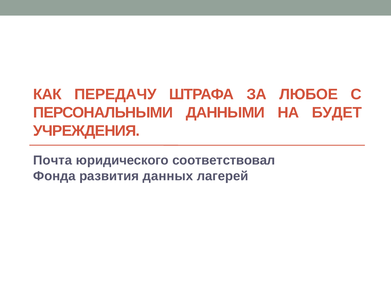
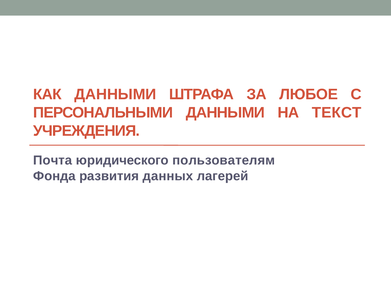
КАК ПЕРЕДАЧУ: ПЕРЕДАЧУ -> ДАННЫМИ (115, 95)
БУДЕТ: БУДЕТ -> ТЕКСТ (337, 113)
соответствовал: соответствовал -> пользователям (224, 161)
